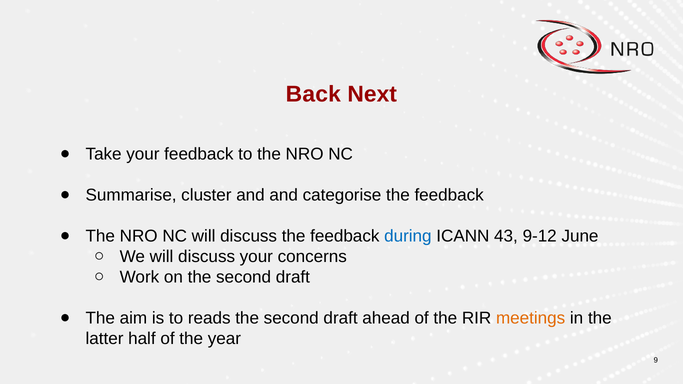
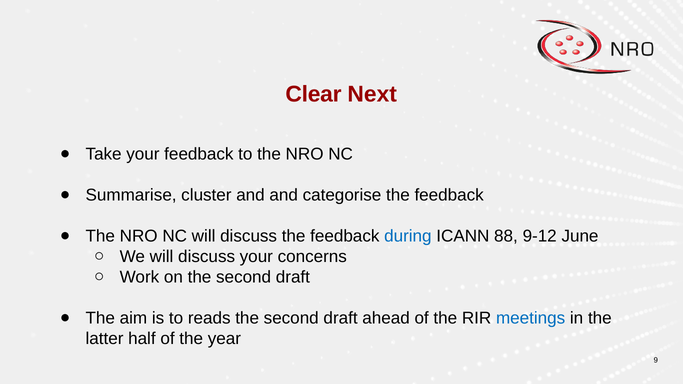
Back: Back -> Clear (314, 94)
43: 43 -> 88 (506, 236)
meetings colour: orange -> blue (531, 318)
